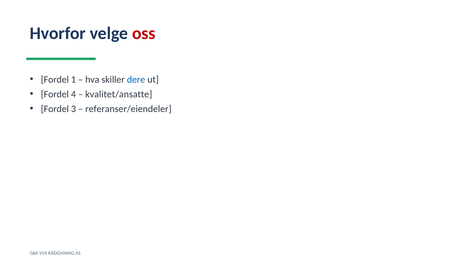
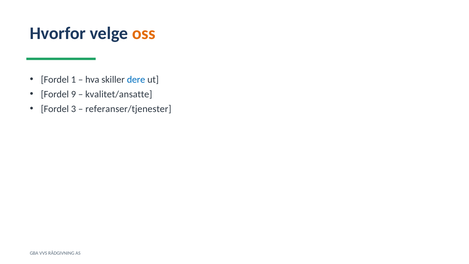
oss colour: red -> orange (144, 33)
4: 4 -> 9 (74, 94)
referanser/eiendeler: referanser/eiendeler -> referanser/tjenester (128, 109)
